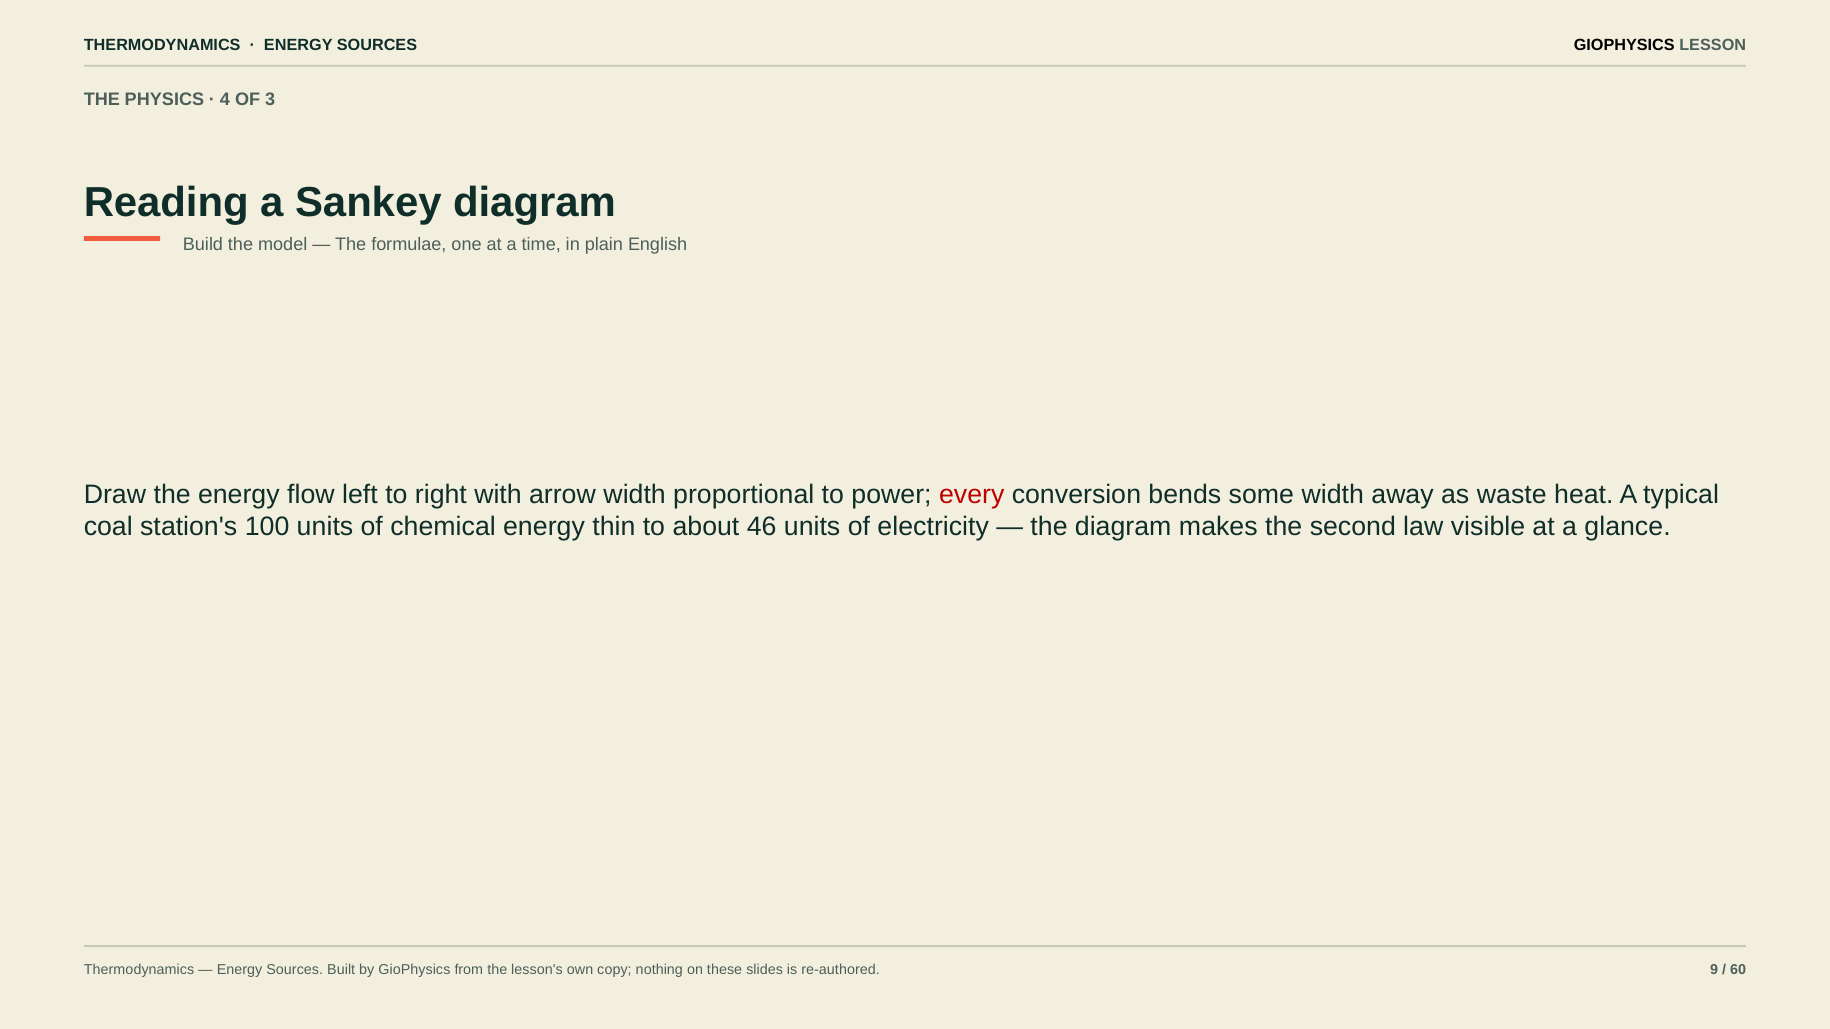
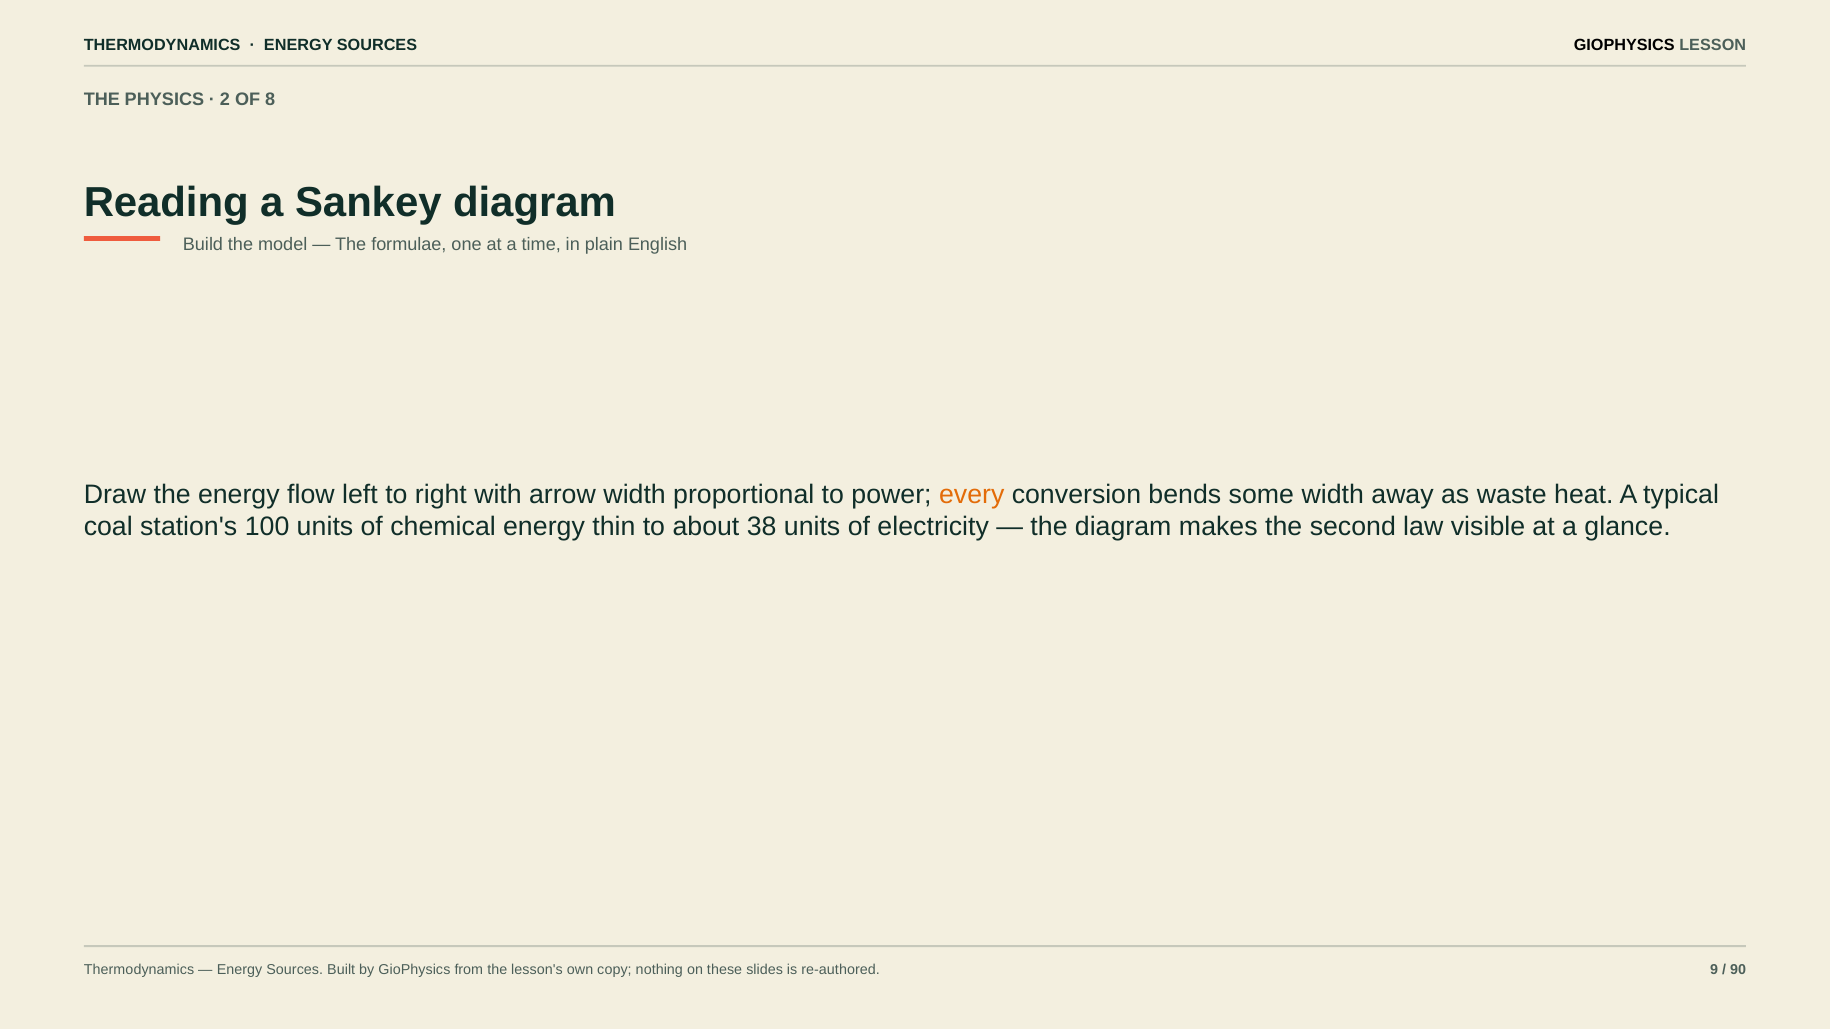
4: 4 -> 2 (225, 100)
3: 3 -> 8 (270, 100)
every colour: red -> orange (972, 495)
46: 46 -> 38 (762, 527)
60: 60 -> 90 (1738, 970)
